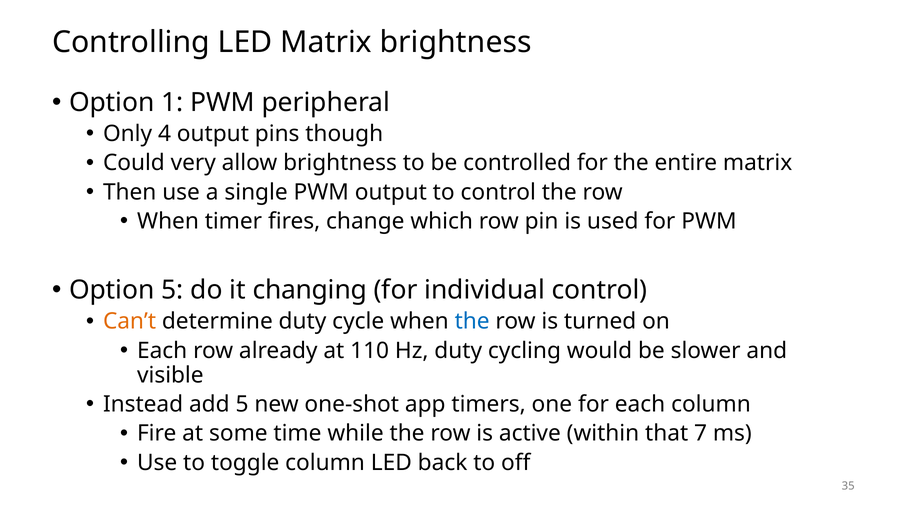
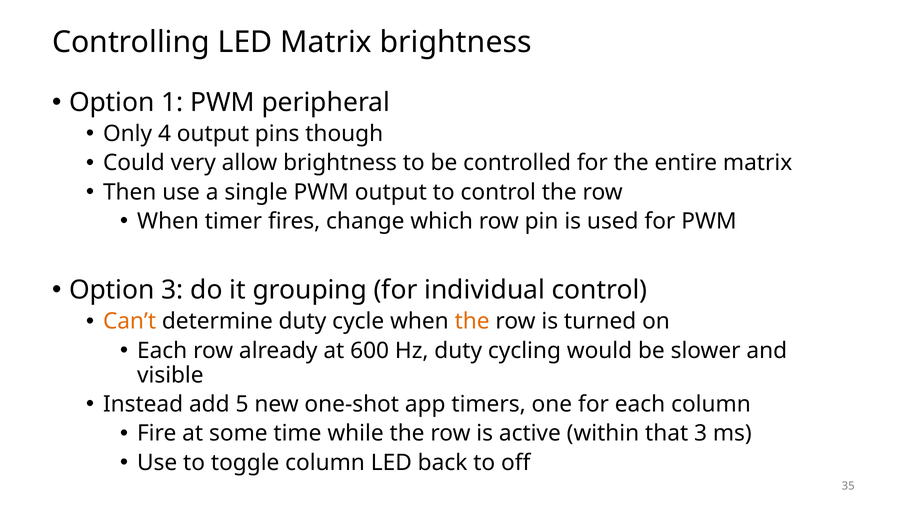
Option 5: 5 -> 3 (172, 290)
changing: changing -> grouping (310, 290)
the colour: blue -> orange (472, 322)
110: 110 -> 600 (370, 351)
that 7: 7 -> 3 (701, 434)
